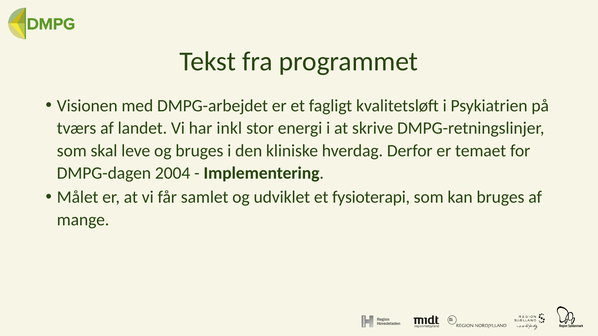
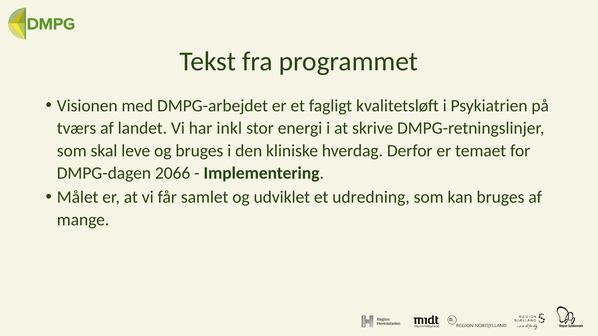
2004: 2004 -> 2066 (173, 173)
fysioterapi: fysioterapi -> udredning (371, 197)
